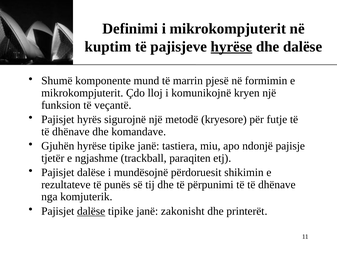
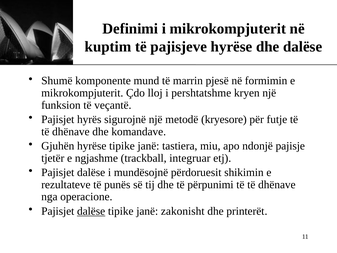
hyrëse underline: present -> none (232, 47)
komunikojnë: komunikojnë -> pershtatshme (201, 93)
paraqiten: paraqiten -> integruar (190, 158)
komjuterik: komjuterik -> operacione (86, 197)
